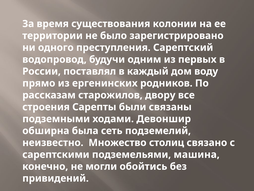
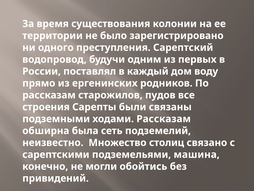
двору: двору -> пудов (160, 95)
ходами Девоншир: Девоншир -> Рассказам (164, 119)
